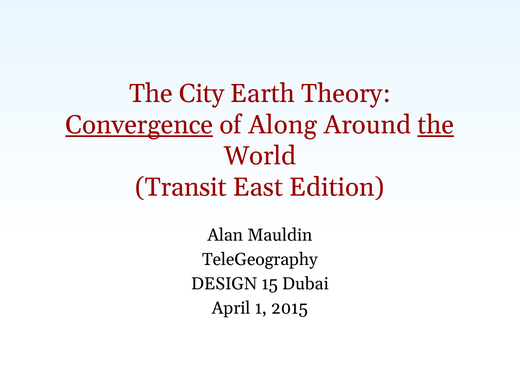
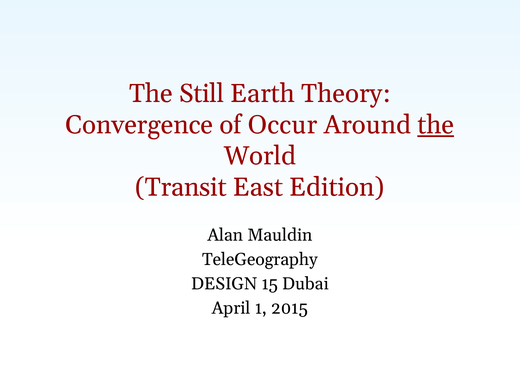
City: City -> Still (202, 94)
Convergence underline: present -> none (139, 125)
Along: Along -> Occur (283, 125)
